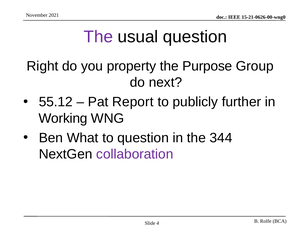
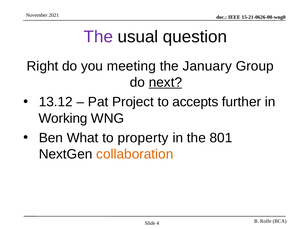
property: property -> meeting (131, 66)
Purpose: Purpose -> January (207, 66)
next underline: none -> present (165, 82)
55.12: 55.12 -> 13.12 (56, 102)
Report: Report -> Project (133, 102)
publicly: publicly -> accepts (195, 102)
to question: question -> property (143, 138)
344: 344 -> 801 (221, 138)
collaboration colour: purple -> orange (135, 155)
